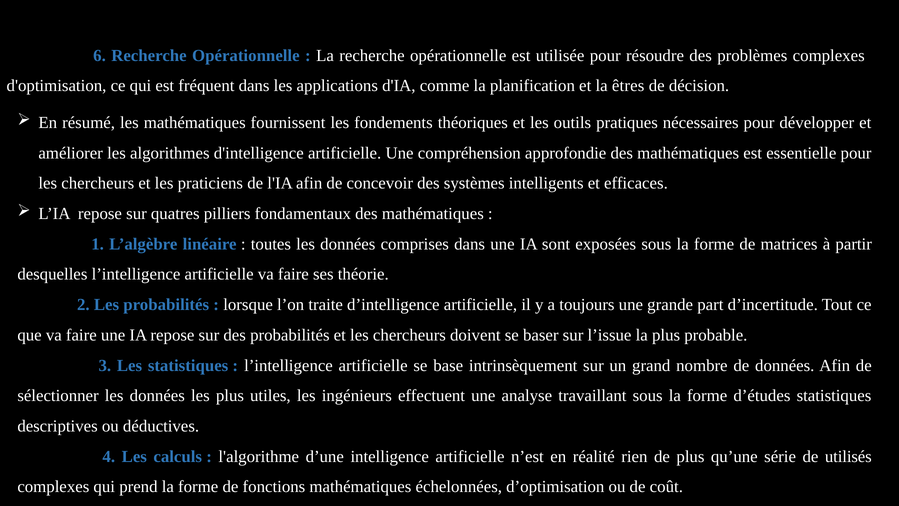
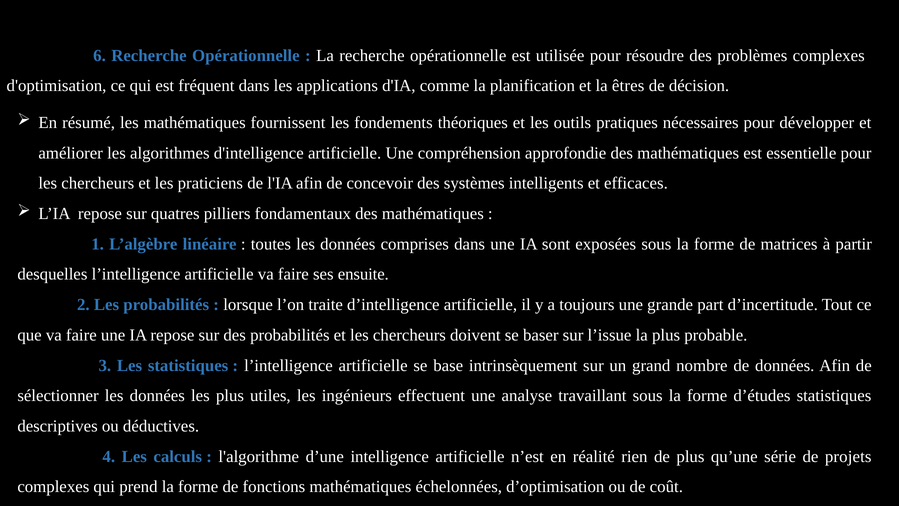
théorie: théorie -> ensuite (363, 274)
utilisés: utilisés -> projets (848, 456)
